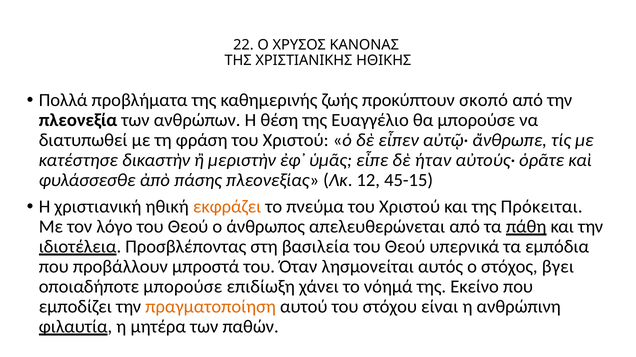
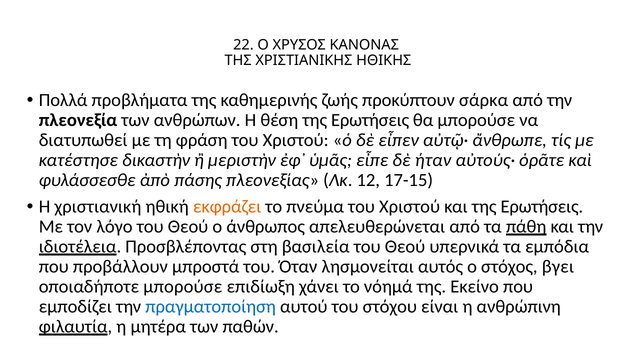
σκοπό: σκοπό -> σάρκα (484, 100)
θέση της Ευαγγέλιο: Ευαγγέλιο -> Ερωτήσεις (370, 120)
45-15: 45-15 -> 17-15 (409, 180)
και της Πρόκειται: Πρόκειται -> Ερωτήσεις (542, 207)
πραγματοποίηση colour: orange -> blue (211, 307)
